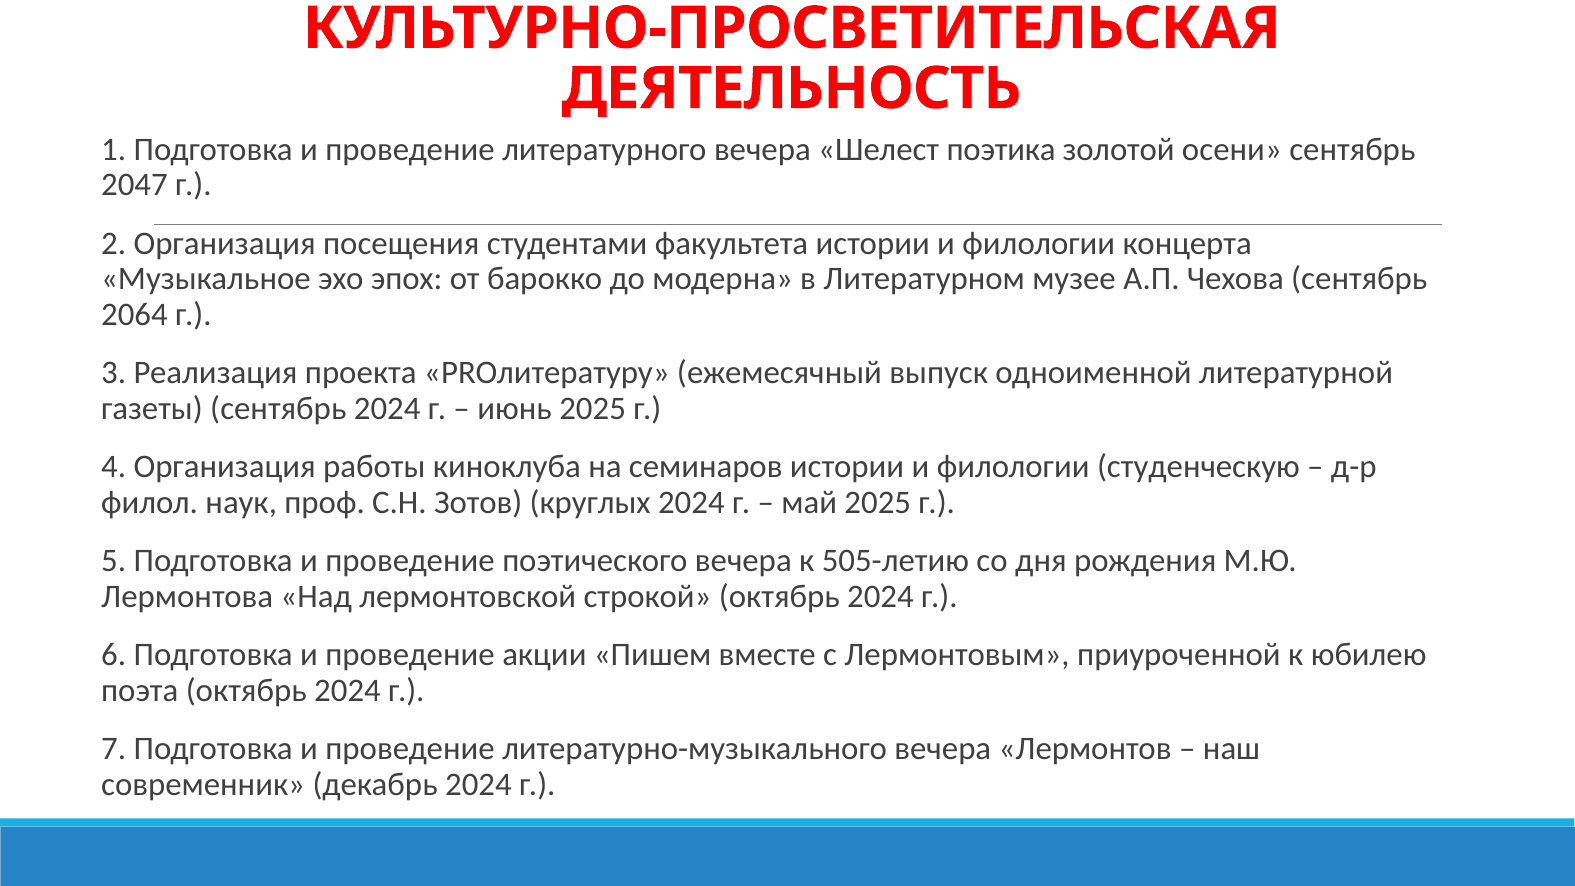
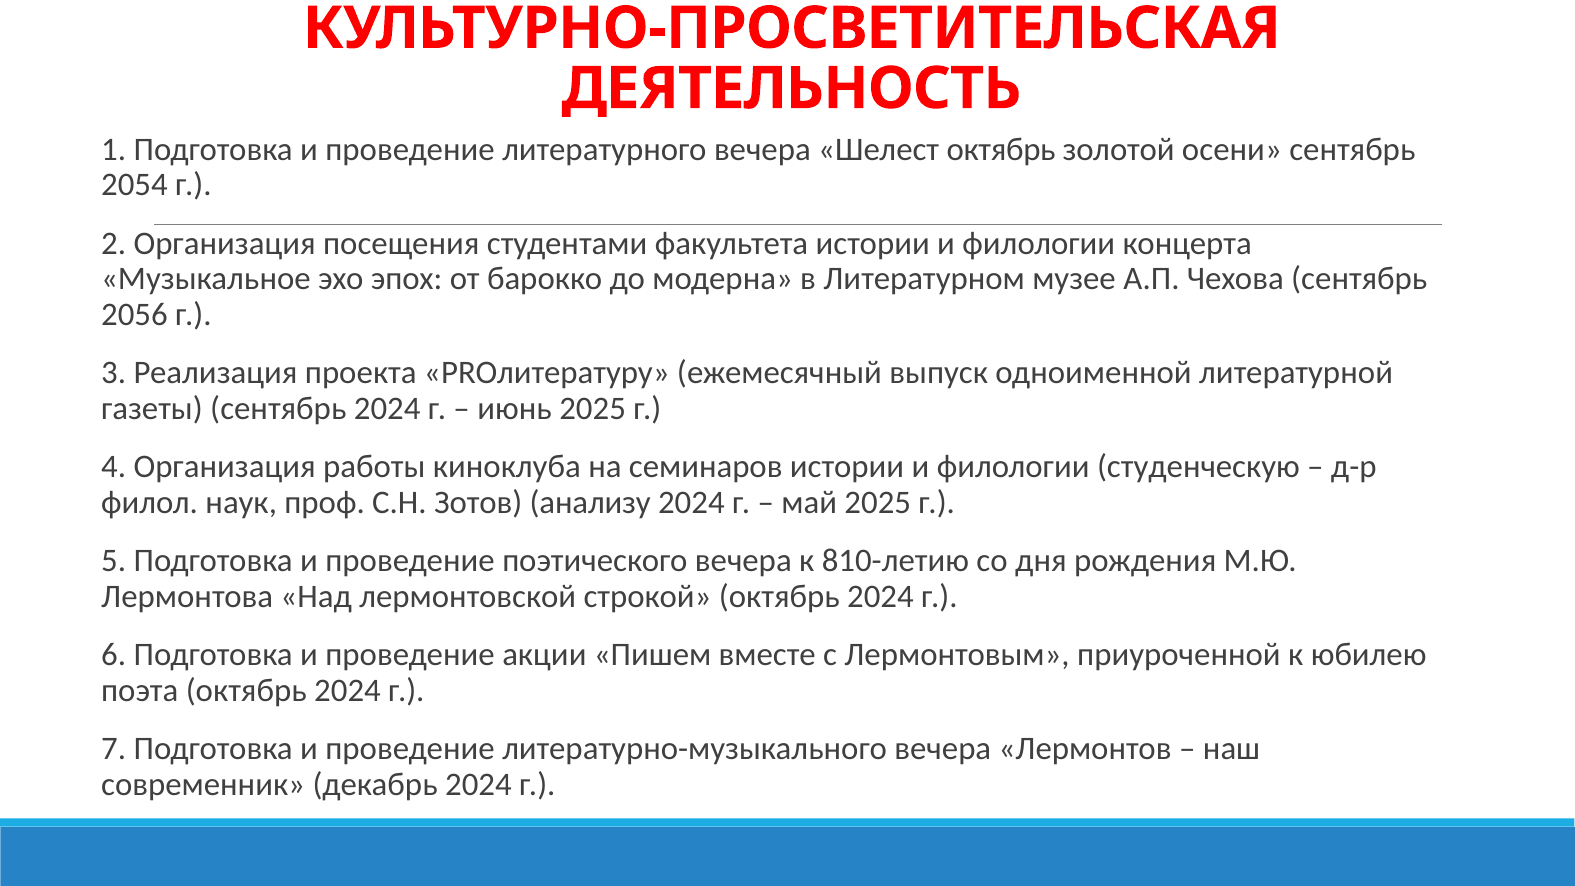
Шелест поэтика: поэтика -> октябрь (1001, 150)
2047: 2047 -> 2054 (134, 185)
2064: 2064 -> 2056 (134, 315)
круглых: круглых -> анализу (590, 502)
505-летию: 505-летию -> 810-летию (895, 561)
